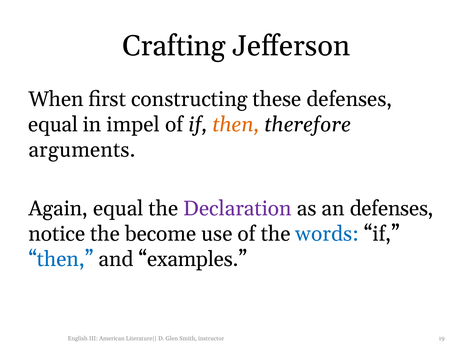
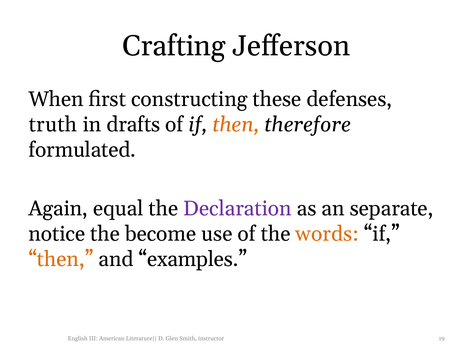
equal: equal -> truth (53, 124)
impel: impel -> drafts (133, 124)
arguments: arguments -> formulated (82, 150)
an defenses: defenses -> separate (392, 209)
words colour: blue -> orange (327, 234)
then colour: blue -> orange (61, 259)
